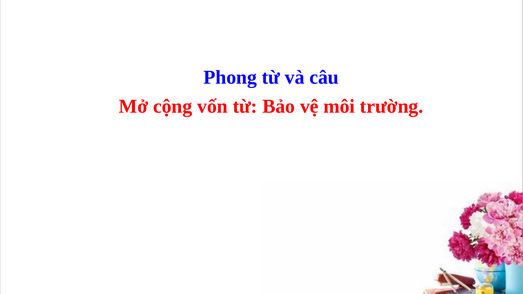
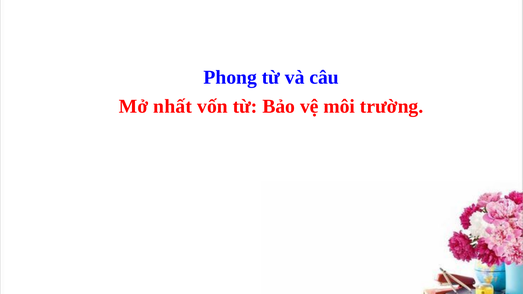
cộng: cộng -> nhất (173, 106)
